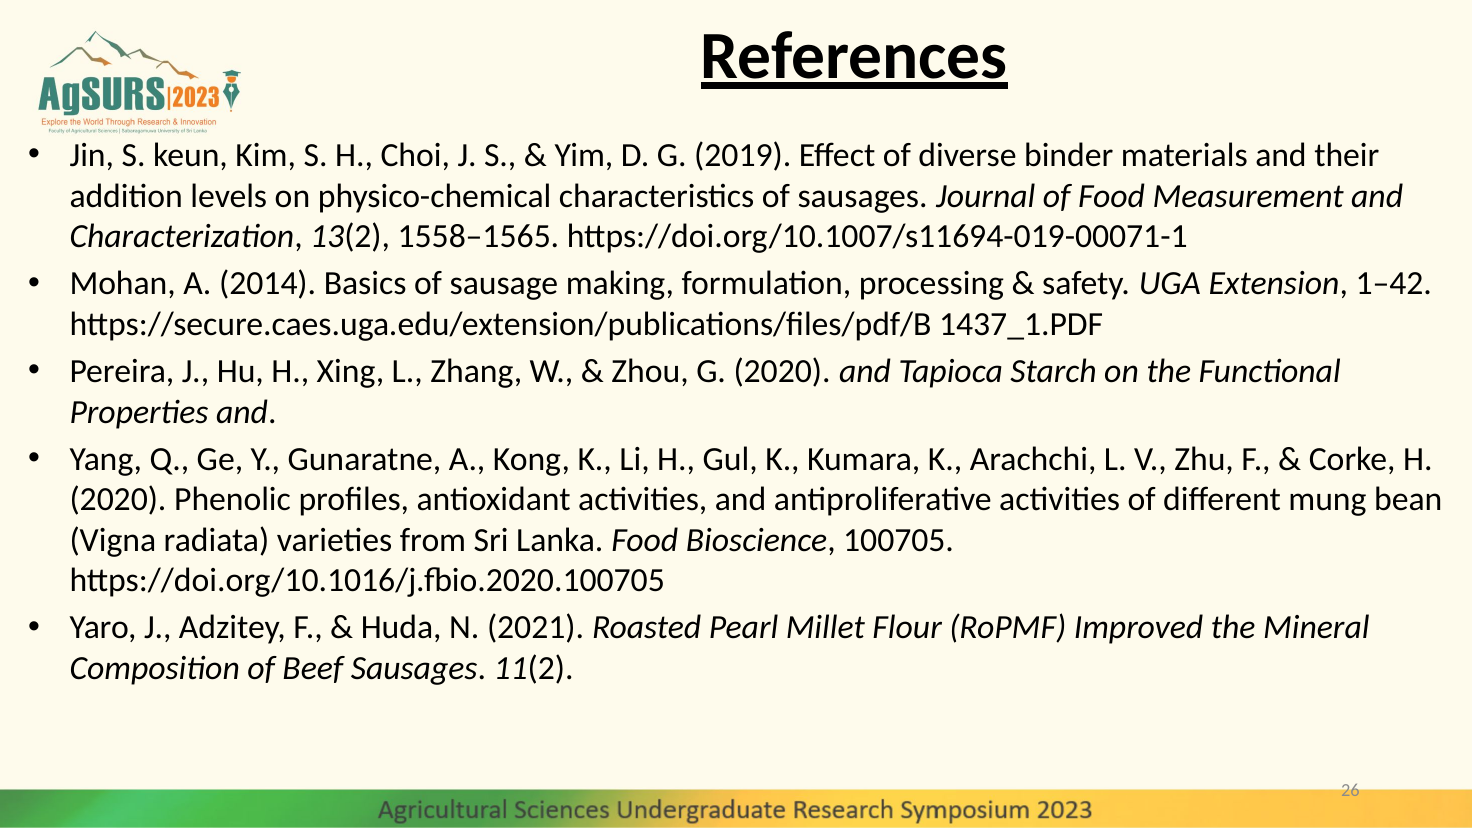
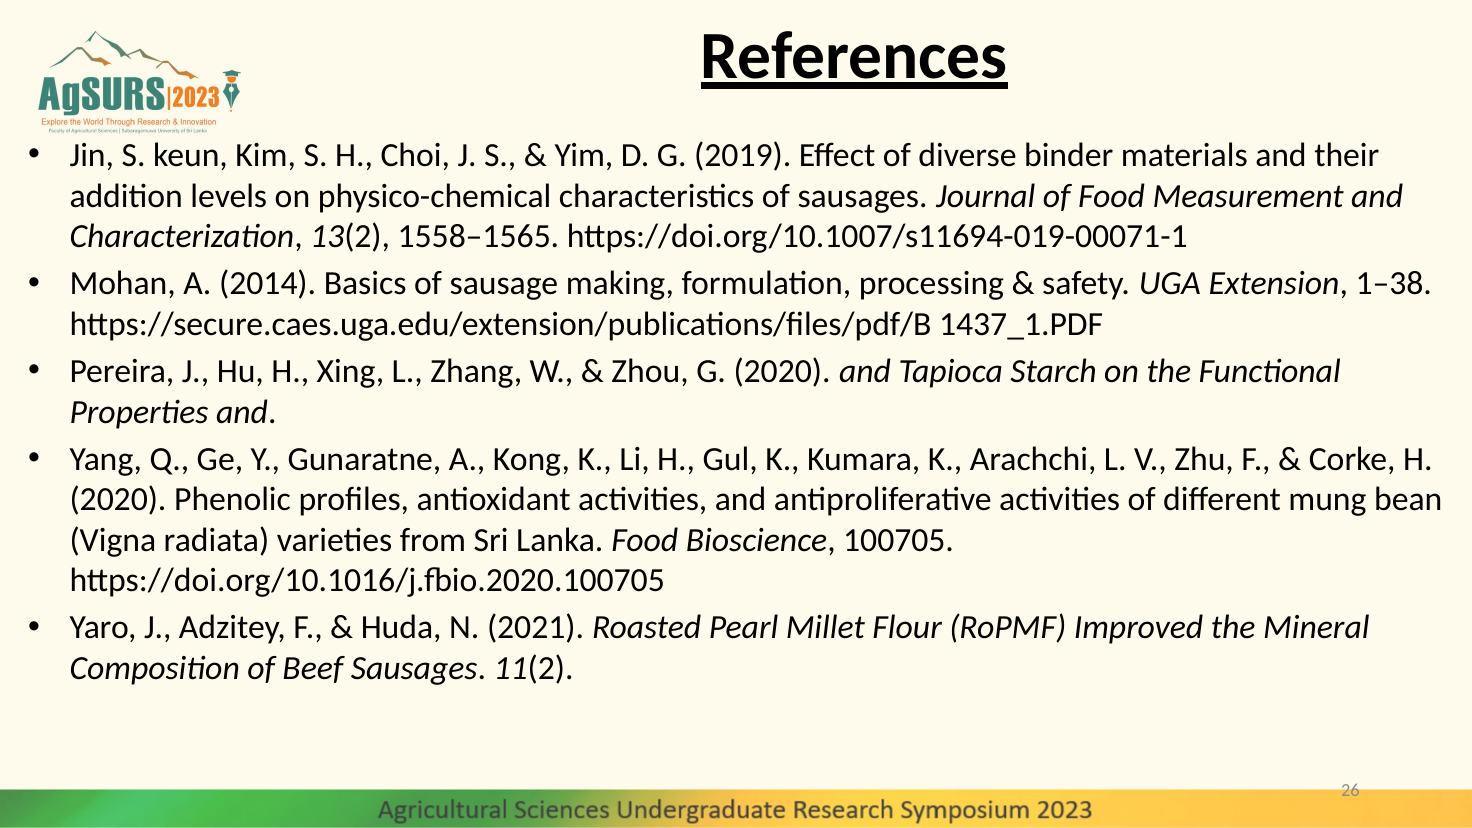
1–42: 1–42 -> 1–38 (1394, 284)
